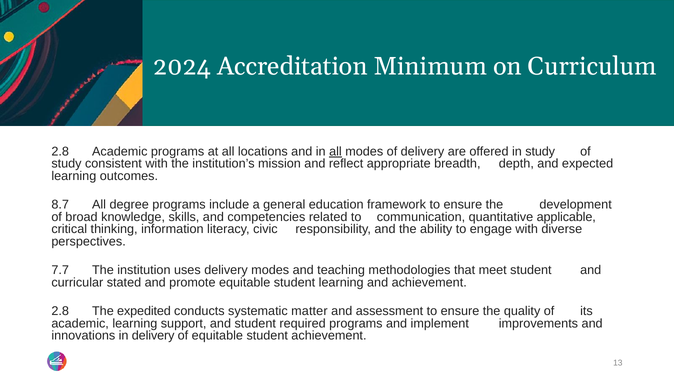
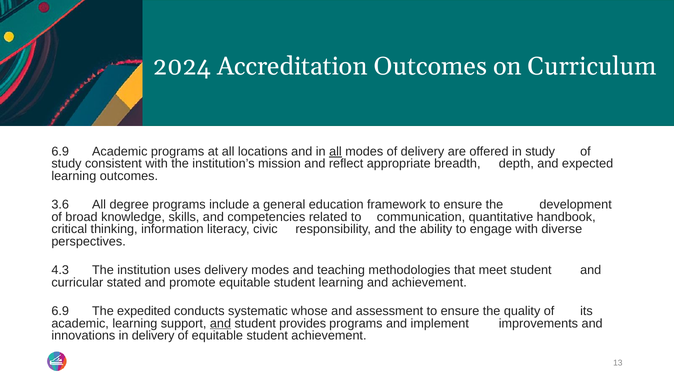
Accreditation Minimum: Minimum -> Outcomes (430, 67)
2.8: 2.8 -> 6.9 (60, 152)
8.7: 8.7 -> 3.6 (60, 205)
applicable: applicable -> handbook (566, 217)
7.7: 7.7 -> 4.3 (60, 270)
2.8: 2.8 -> 6.9 (60, 311)
matter: matter -> whose (309, 311)
and underline: none -> present (220, 324)
required: required -> provides (303, 324)
